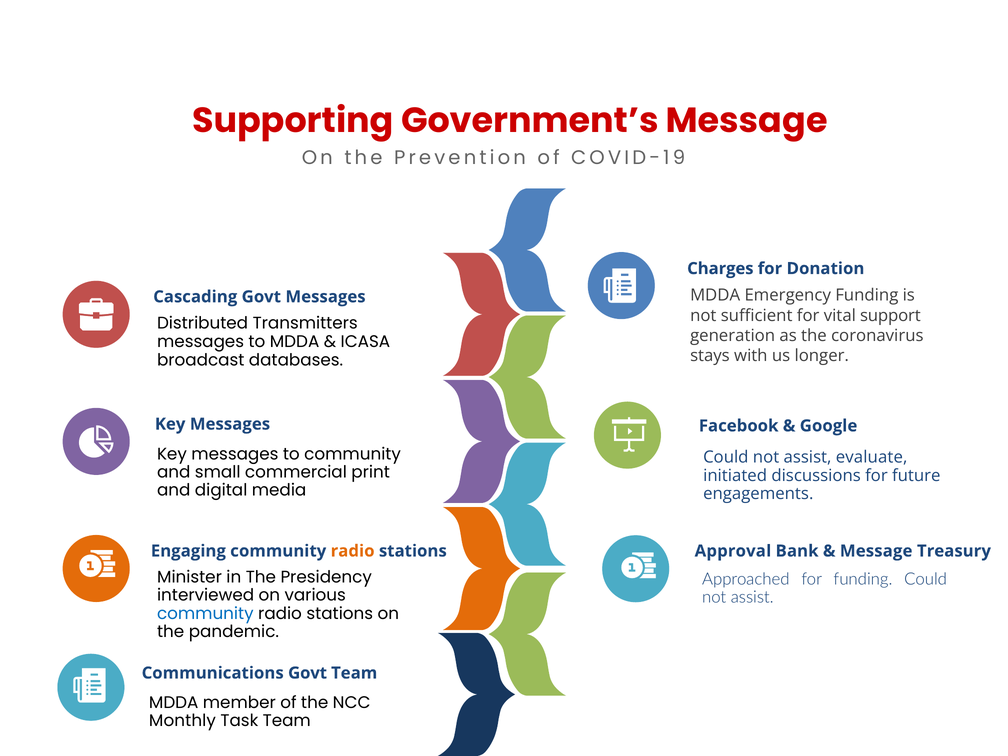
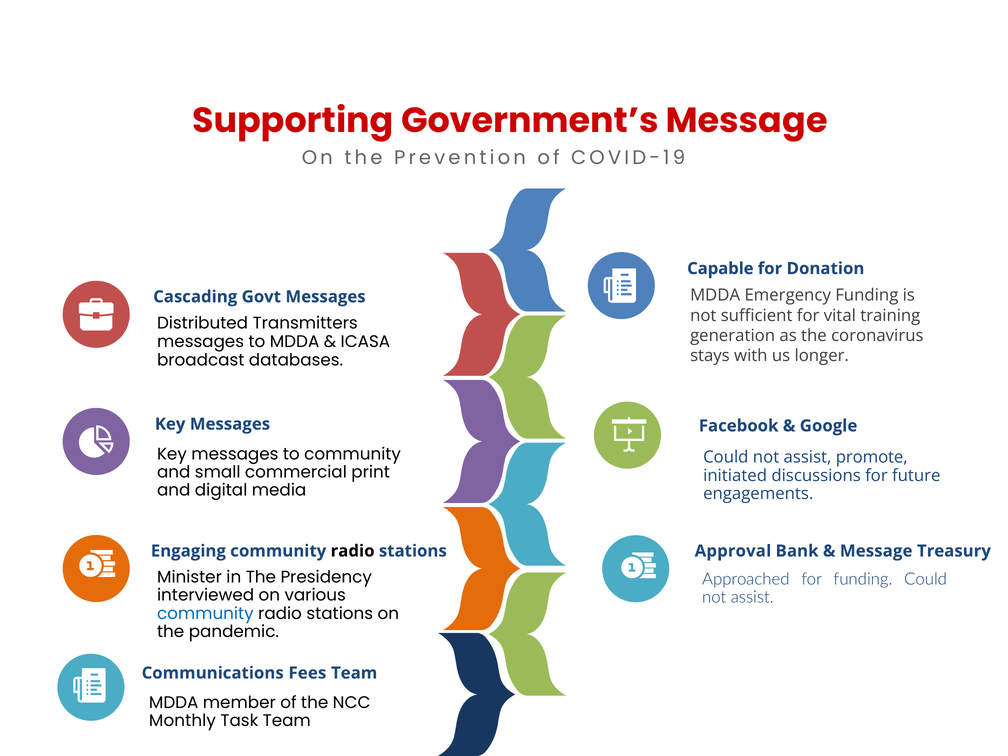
Charges: Charges -> Capable (720, 269)
support: support -> training (890, 316)
evaluate: evaluate -> promote (872, 457)
radio colour: orange -> black (353, 551)
Communications Govt: Govt -> Fees (307, 673)
